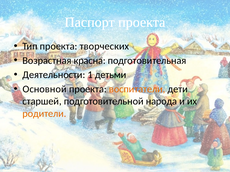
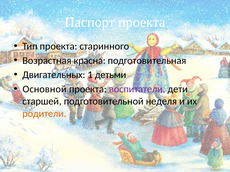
творческих: творческих -> старинного (104, 46)
Деятельности: Деятельности -> Двигательных (54, 75)
воспитатели colour: orange -> purple (137, 89)
народа: народа -> неделя (161, 102)
